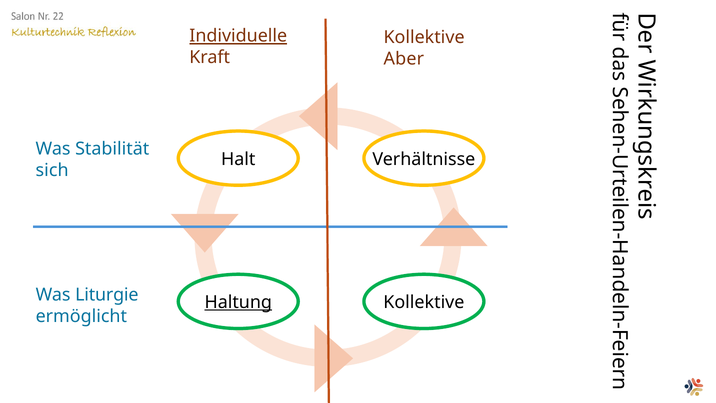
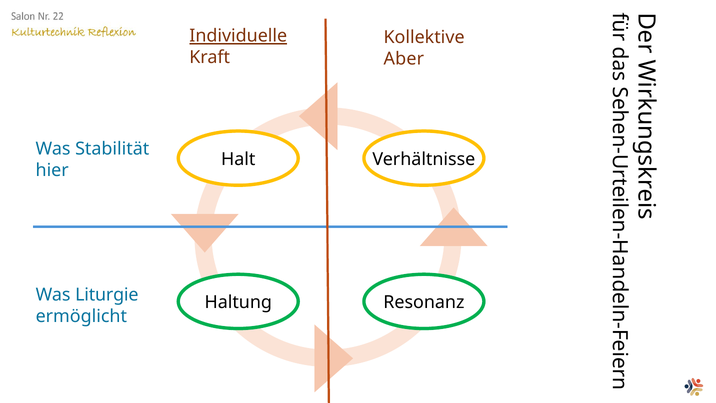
sich: sich -> hier (52, 170)
Haltung underline: present -> none (238, 302)
Kollektive: Kollektive -> Resonanz (424, 302)
